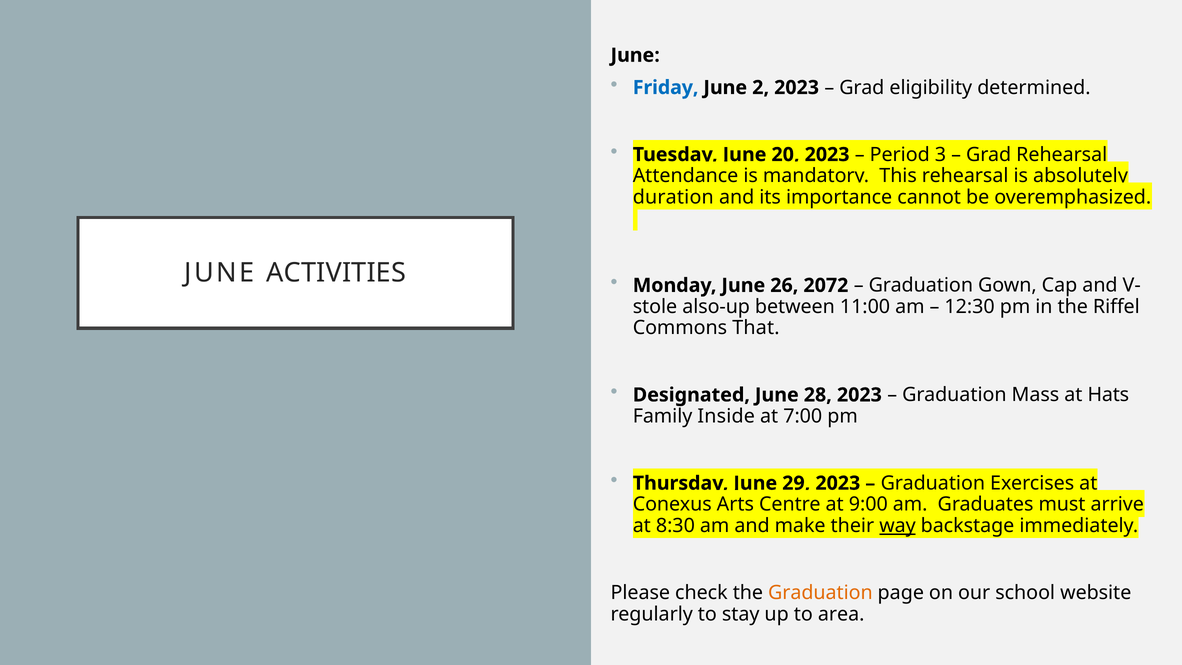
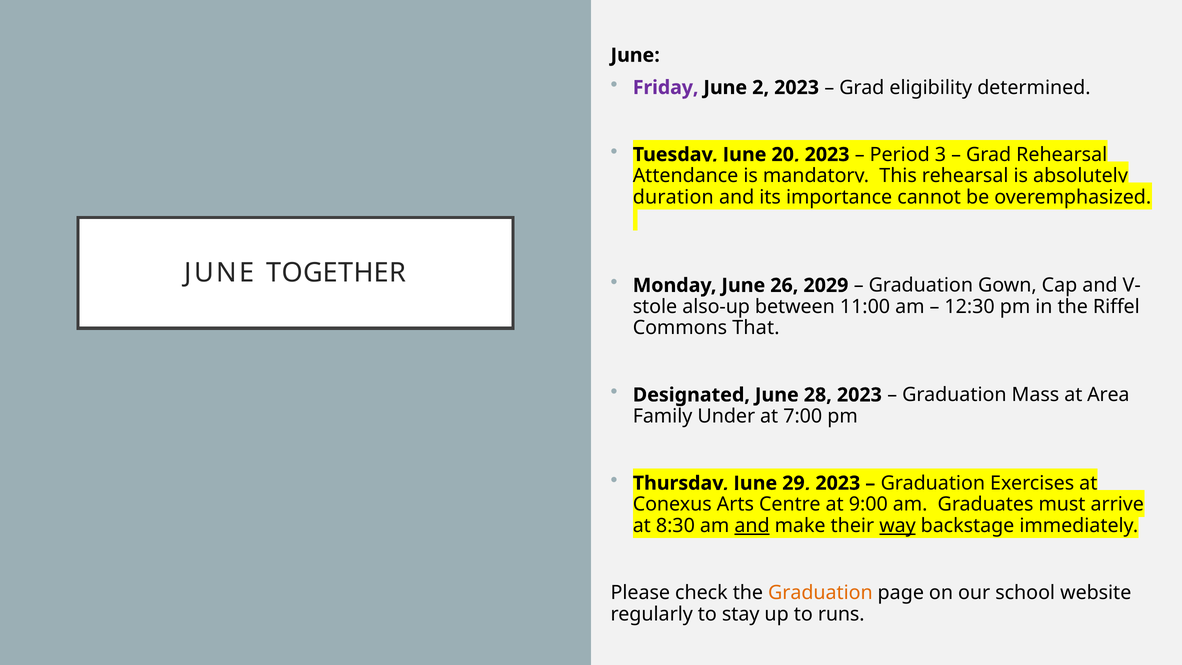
Friday colour: blue -> purple (666, 88)
ACTIVITIES: ACTIVITIES -> TOGETHER (336, 273)
2072: 2072 -> 2029 (826, 285)
Hats: Hats -> Area (1108, 395)
Inside: Inside -> Under (726, 416)
and underline: none -> present (752, 526)
area: area -> runs (841, 614)
